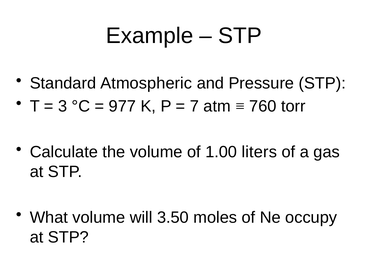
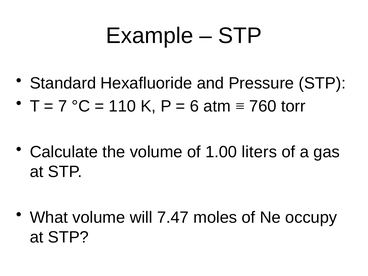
Atmospheric: Atmospheric -> Hexafluoride (146, 83)
3: 3 -> 7 (63, 106)
977: 977 -> 110 (122, 106)
7: 7 -> 6 (194, 106)
3.50: 3.50 -> 7.47 (173, 217)
